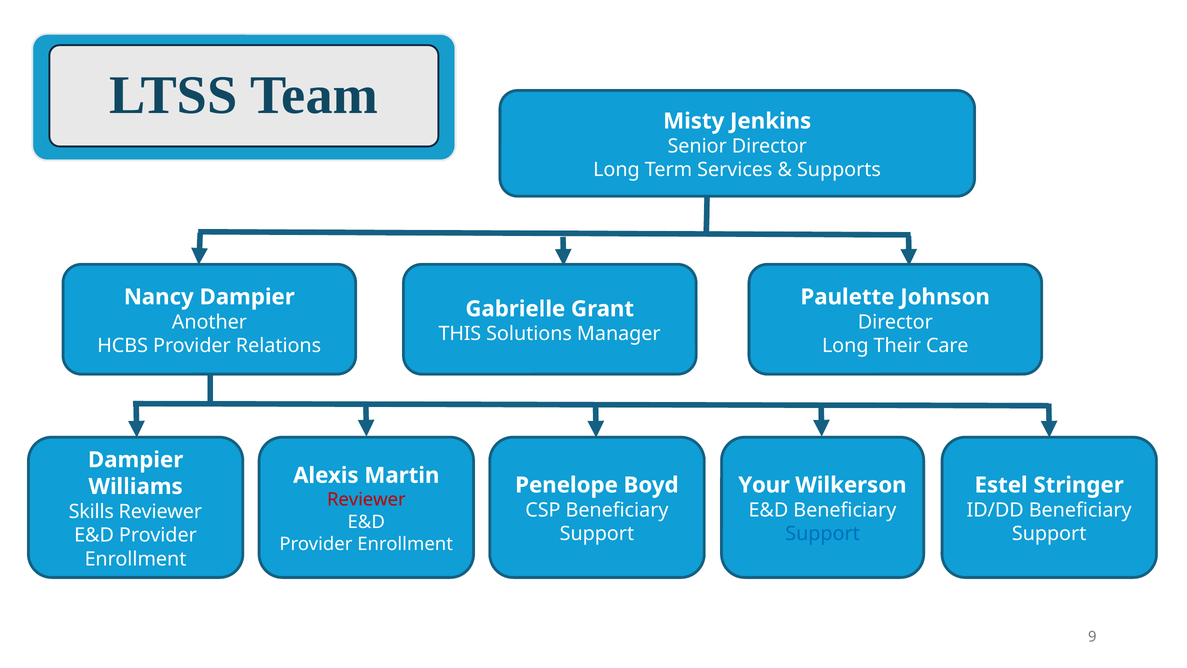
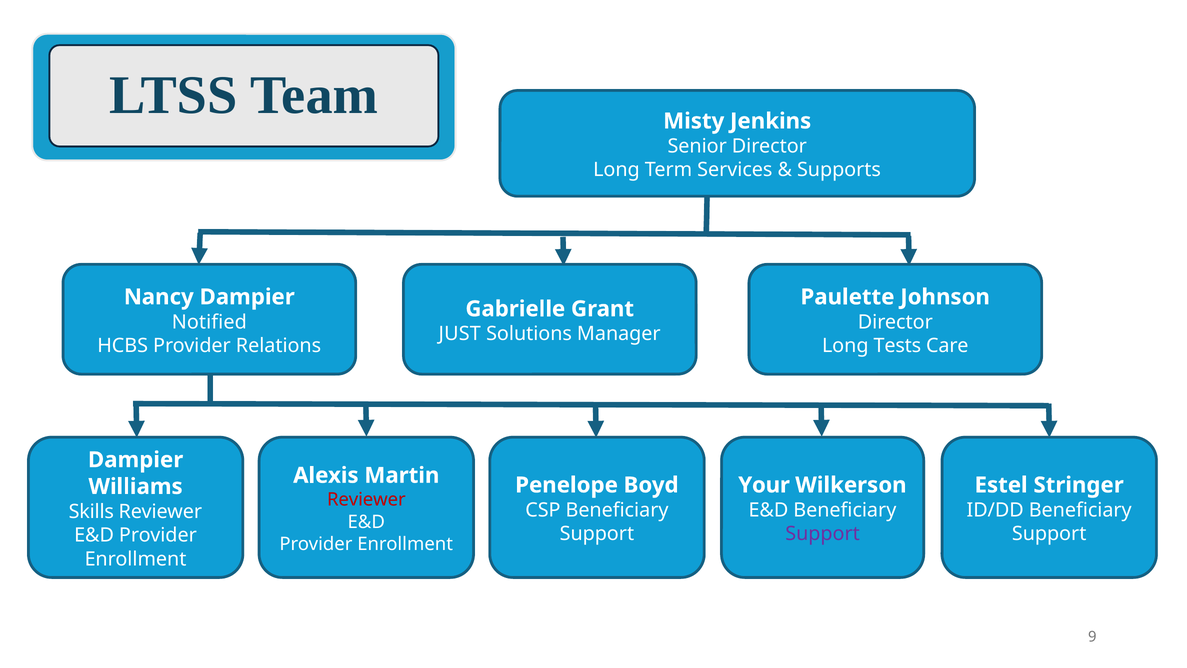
Another: Another -> Notified (209, 322)
THIS: THIS -> JUST (460, 334)
Their: Their -> Tests (897, 346)
Support colour: blue -> purple (823, 534)
